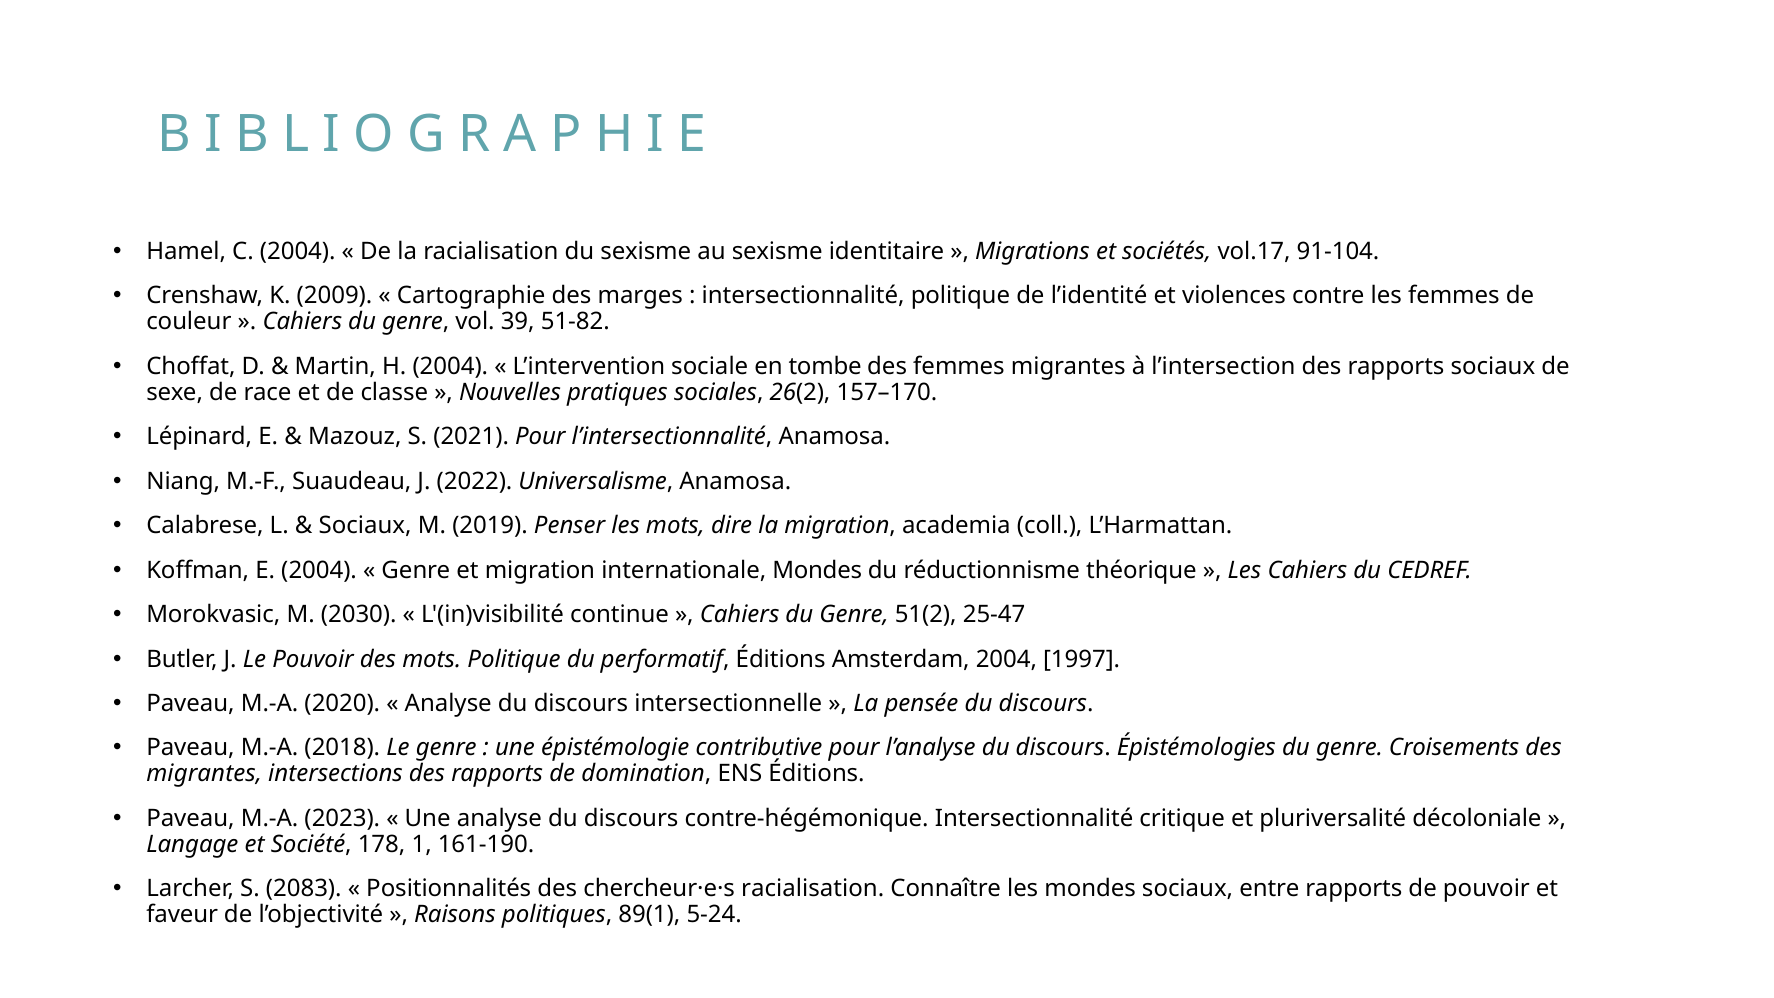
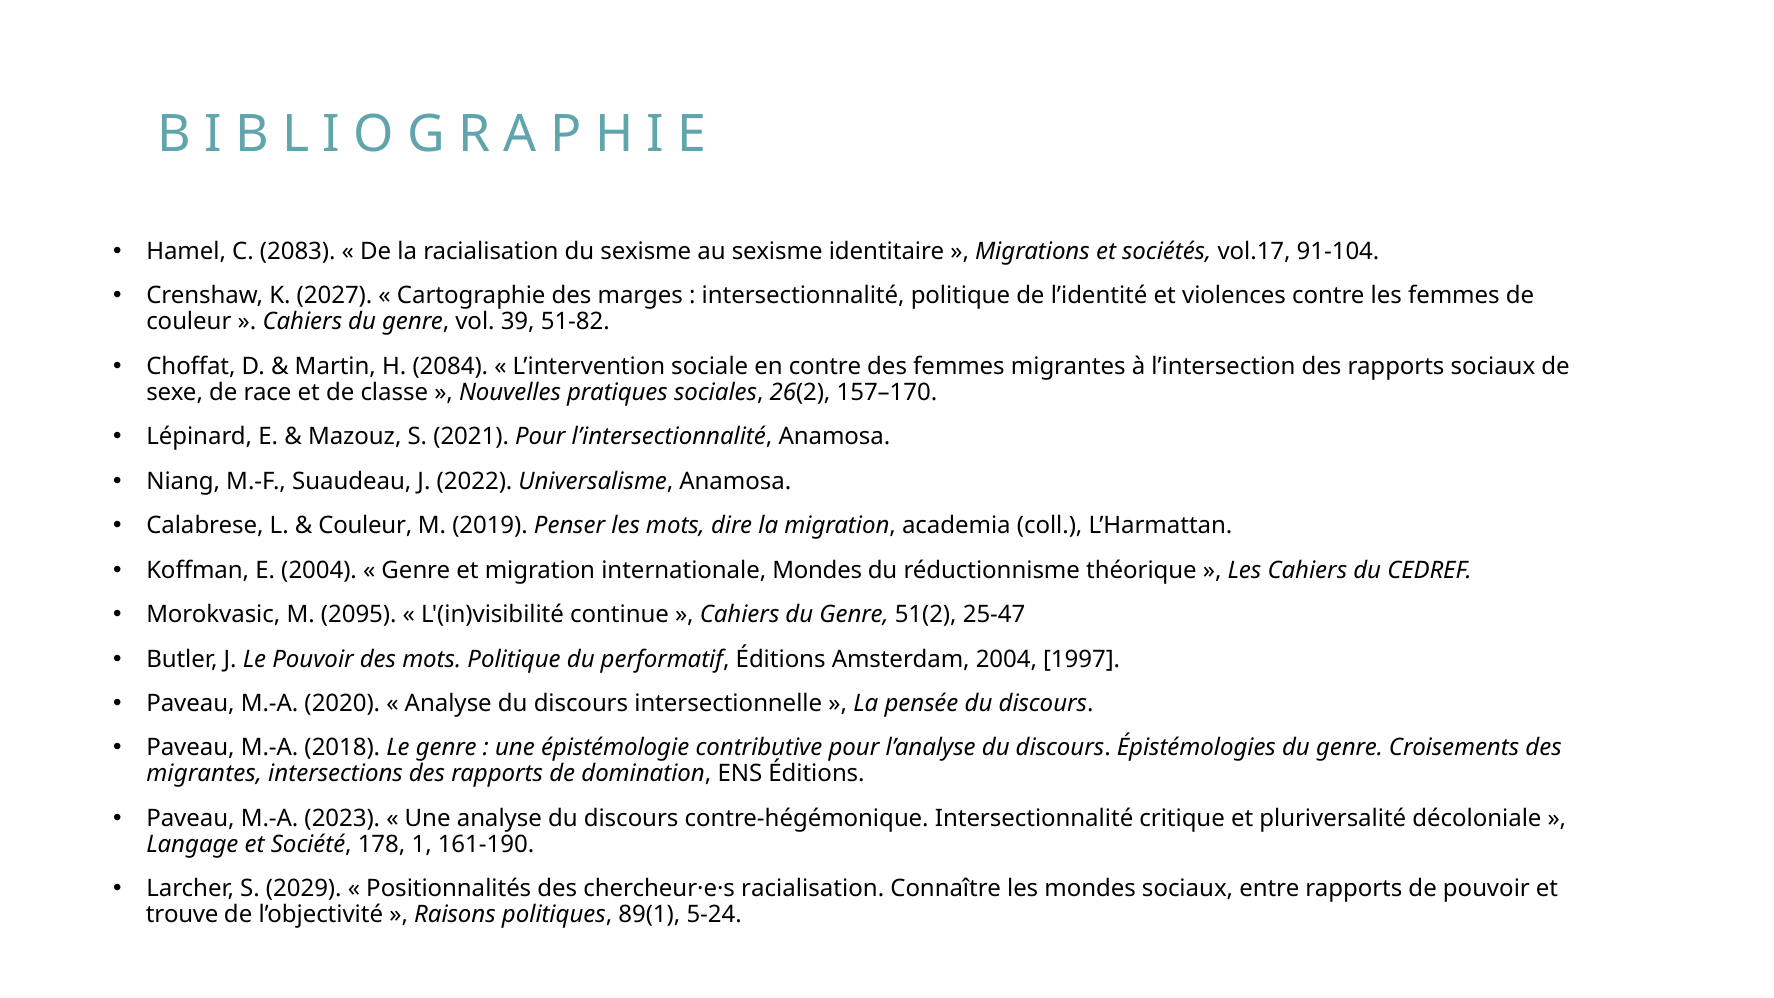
C 2004: 2004 -> 2083 (298, 251)
2009: 2009 -> 2027 (335, 296)
H 2004: 2004 -> 2084 (450, 366)
en tombe: tombe -> contre (825, 366)
Sociaux: Sociaux -> Couleur (365, 526)
2030: 2030 -> 2095 (359, 615)
2083: 2083 -> 2029 (304, 889)
faveur: faveur -> trouve (182, 915)
